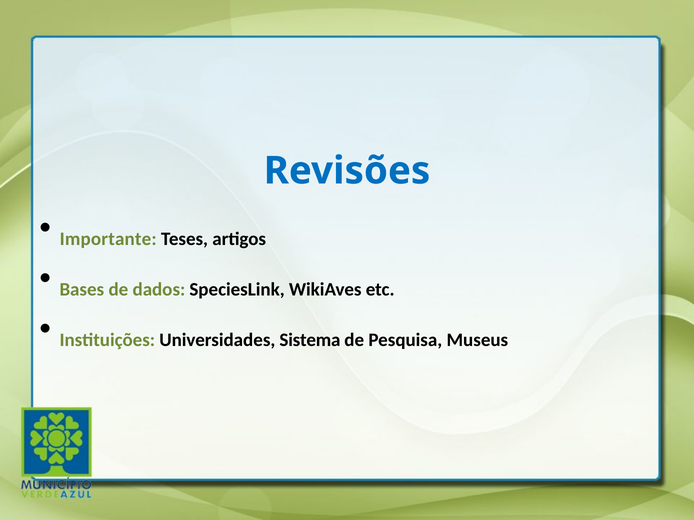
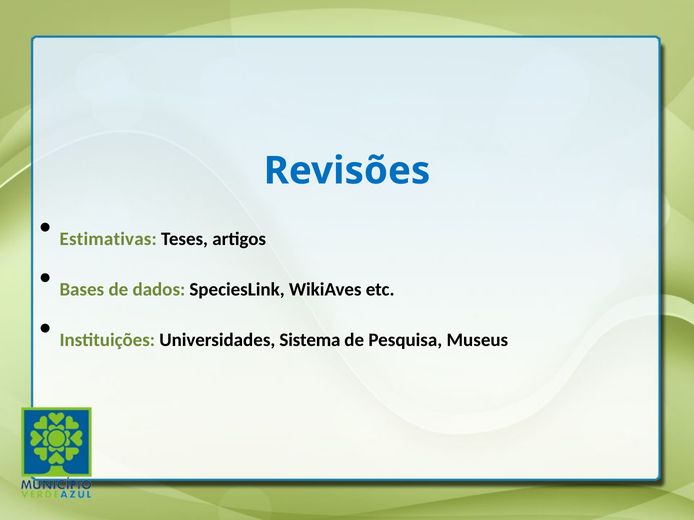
Importante: Importante -> Estimativas (108, 239)
